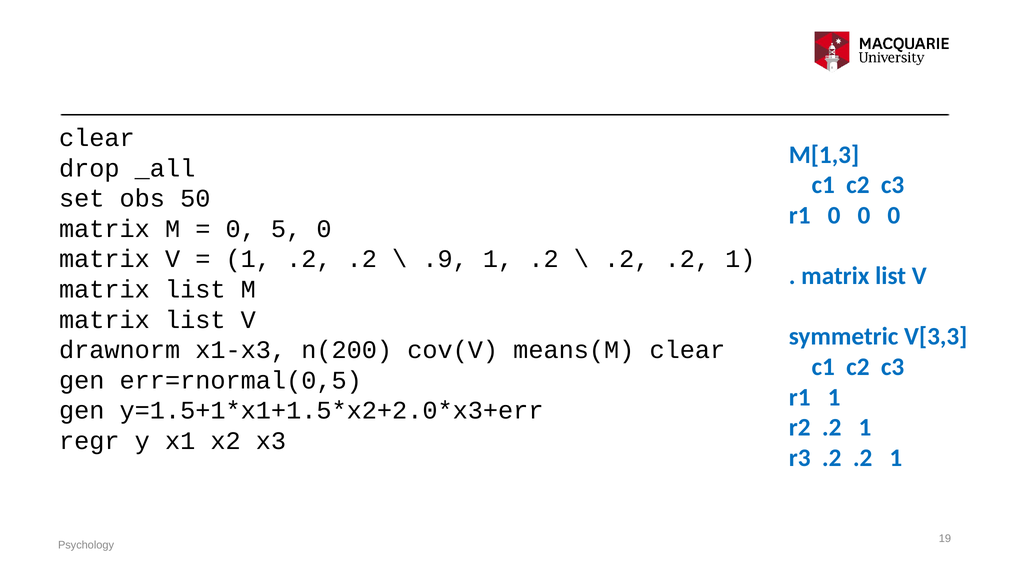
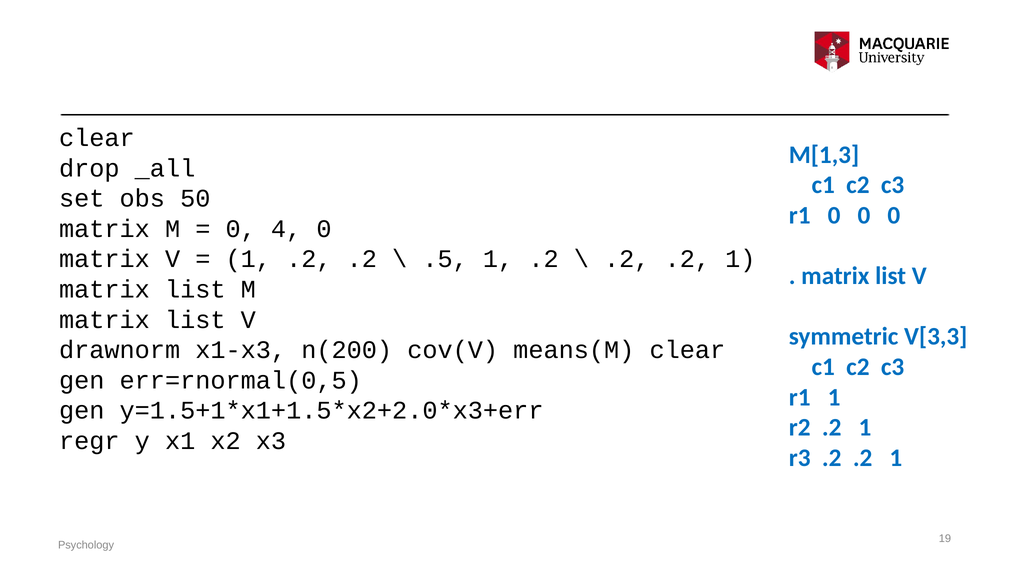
5: 5 -> 4 (286, 229)
.9: .9 -> .5 (445, 259)
